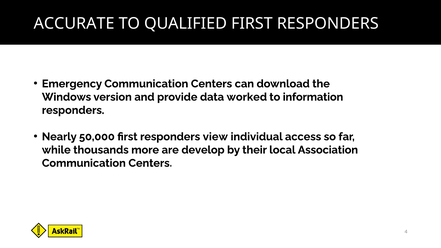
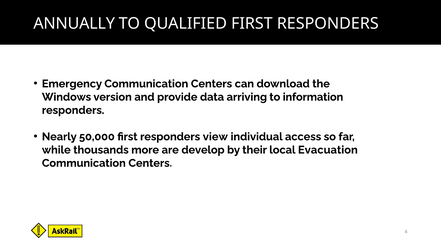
ACCURATE: ACCURATE -> ANNUALLY (74, 23)
worked: worked -> arriving (247, 97)
Association: Association -> Evacuation (328, 150)
